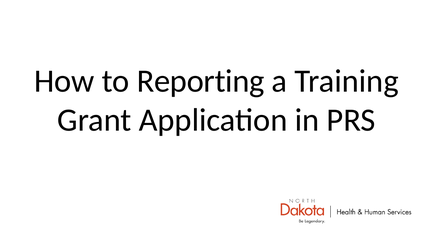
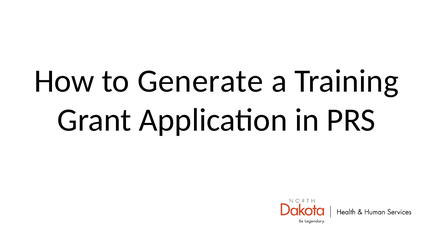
Reporting: Reporting -> Generate (200, 81)
